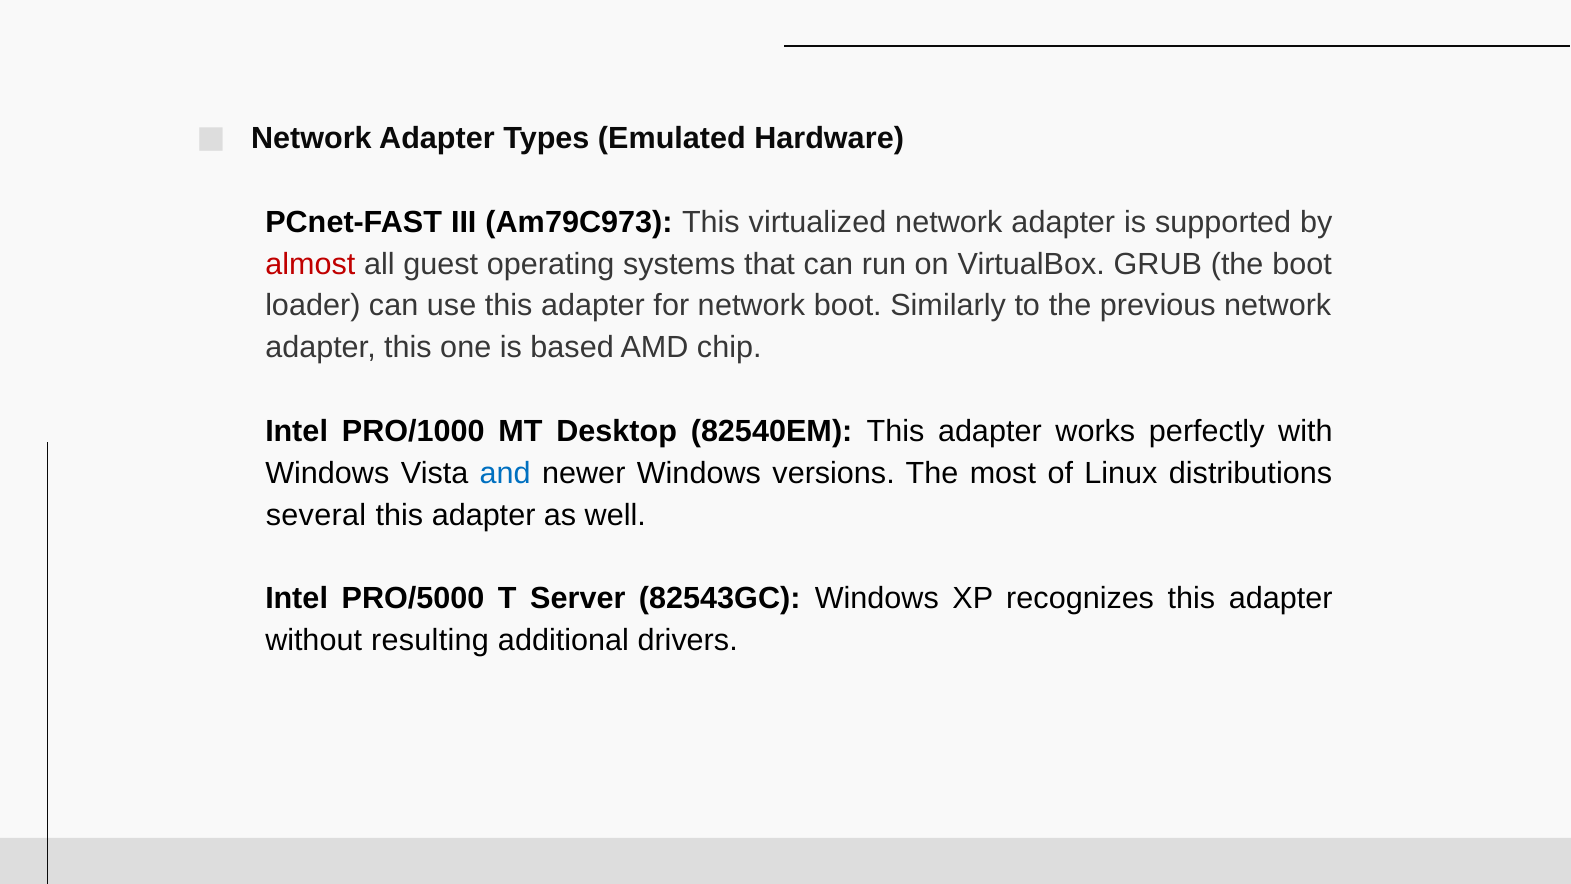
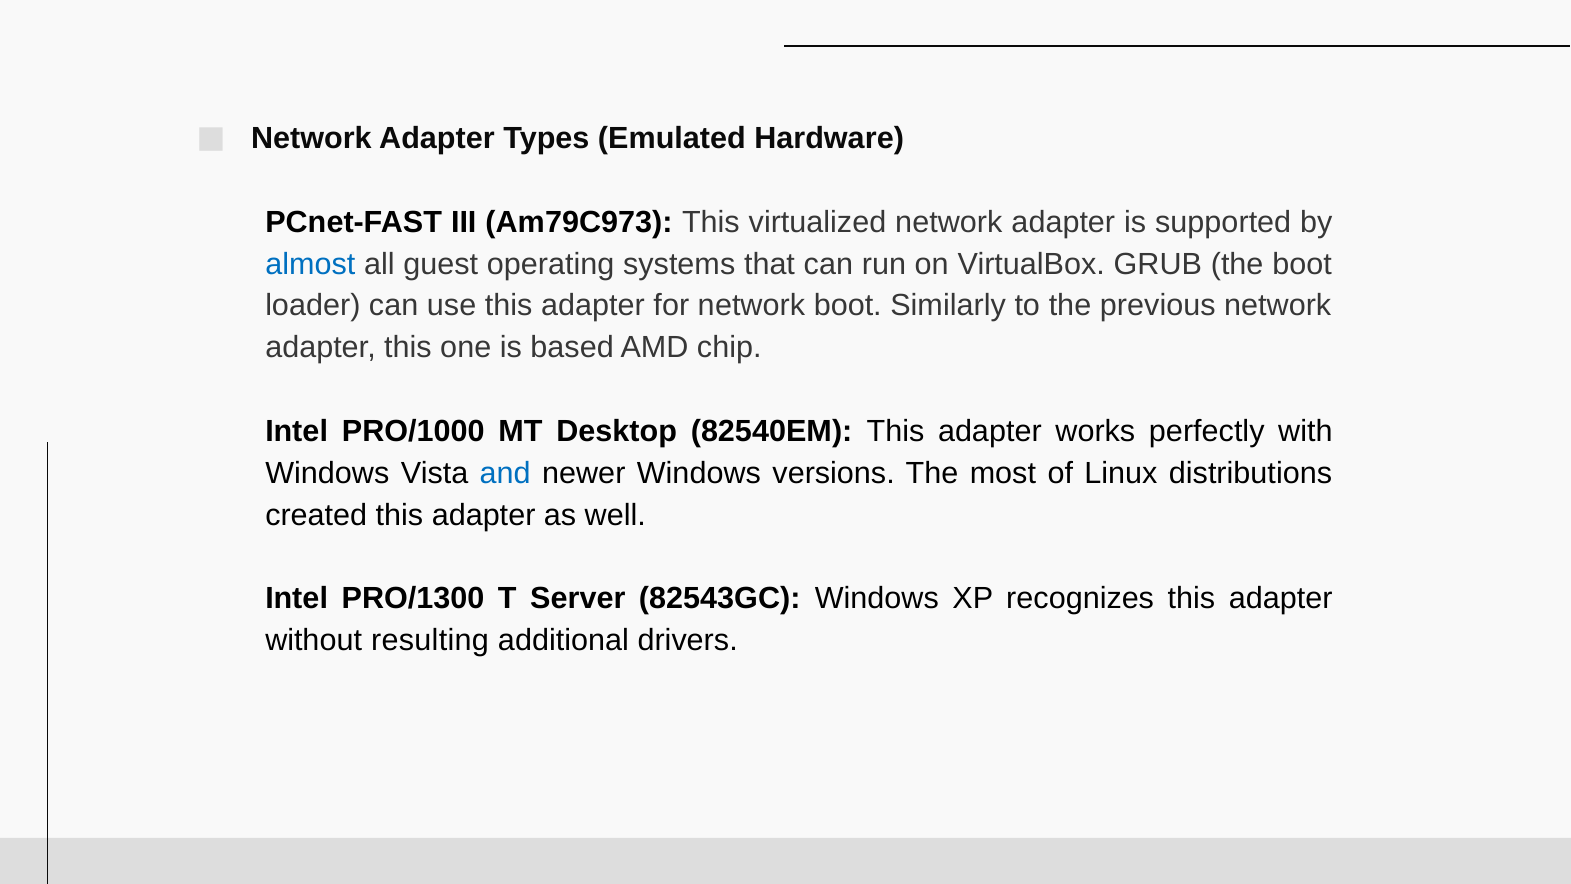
almost colour: red -> blue (310, 264)
several: several -> created (316, 515)
PRO/5000: PRO/5000 -> PRO/1300 (413, 598)
